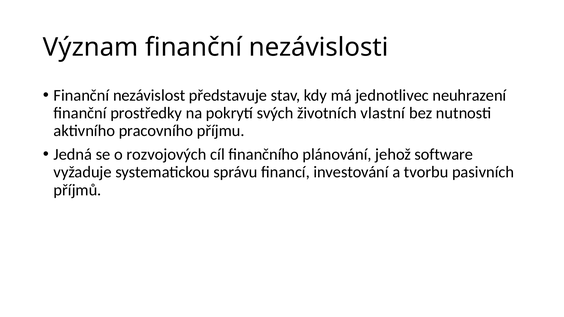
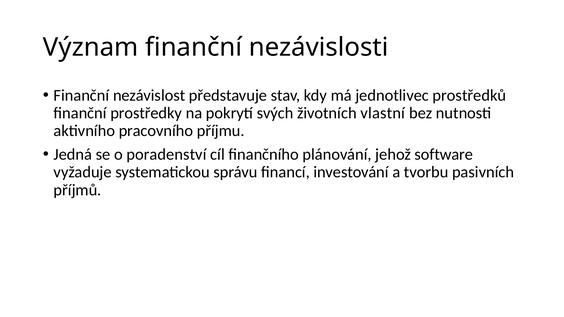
neuhrazení: neuhrazení -> prostředků (469, 95)
rozvojových: rozvojových -> poradenství (166, 155)
